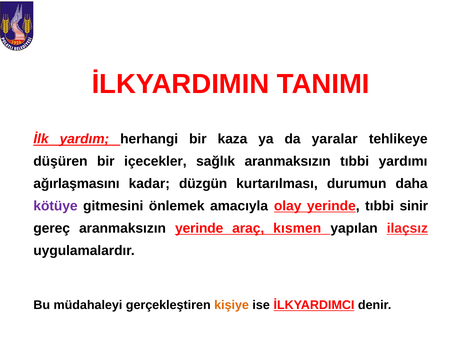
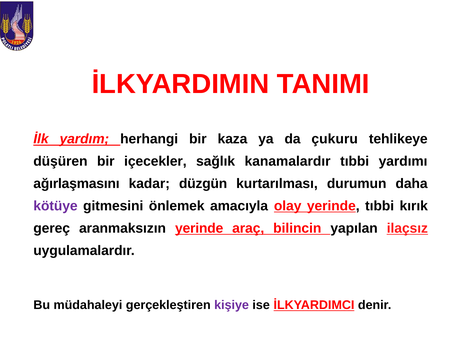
yaralar: yaralar -> çukuru (335, 139)
sağlık aranmaksızın: aranmaksızın -> kanamalardır (288, 161)
sinir: sinir -> kırık (414, 206)
kısmen: kısmen -> bilincin (297, 228)
kişiye colour: orange -> purple (232, 305)
